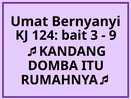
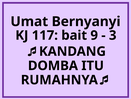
124: 124 -> 117 (45, 35)
3: 3 -> 9 (94, 35)
9: 9 -> 3 (113, 35)
